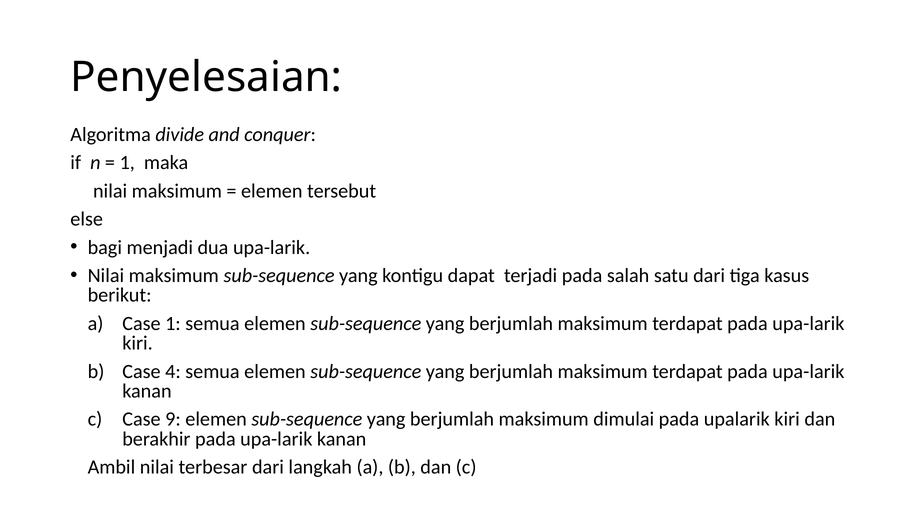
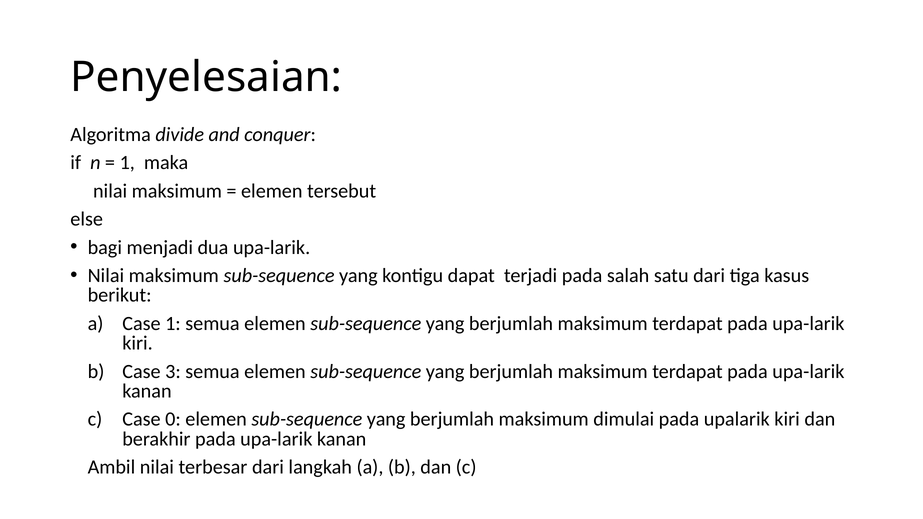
4: 4 -> 3 (173, 372)
9: 9 -> 0 (173, 419)
